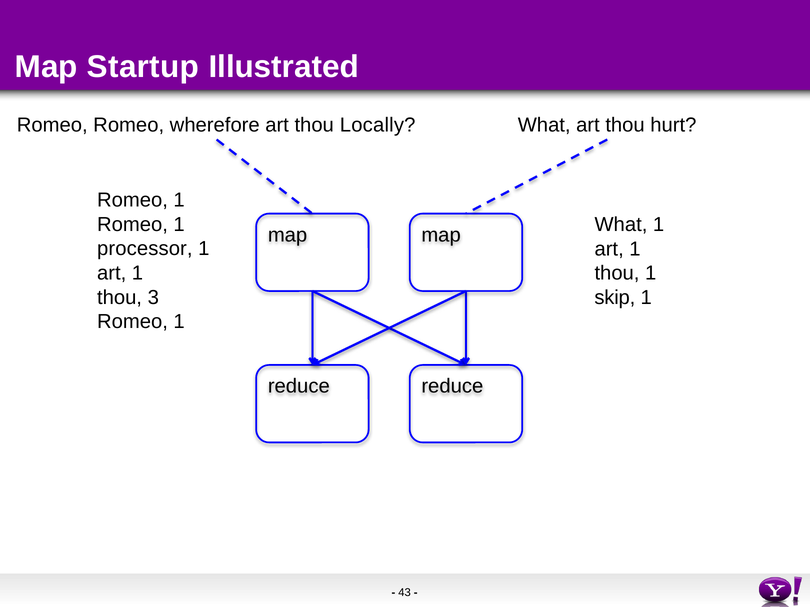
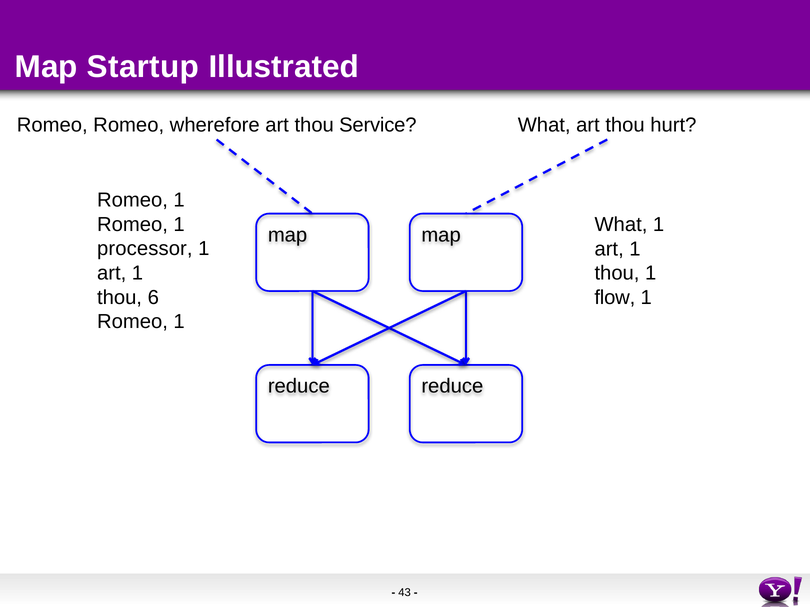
Locally: Locally -> Service (378, 125)
3: 3 -> 6 (153, 298)
skip: skip -> flow (615, 298)
